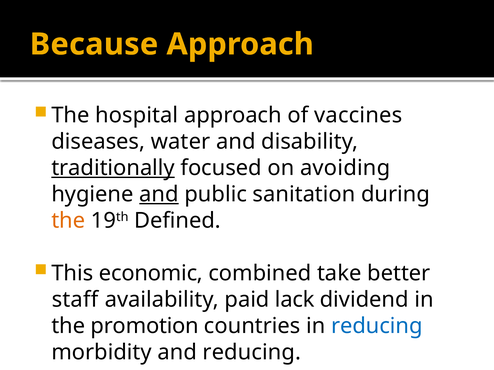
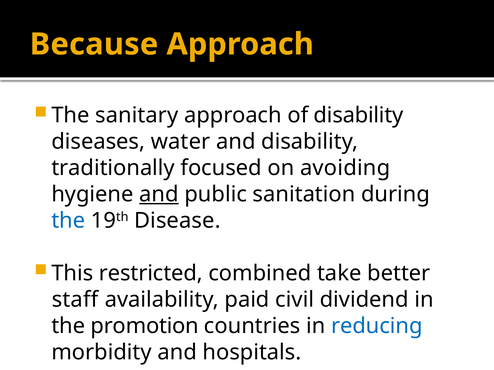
hospital: hospital -> sanitary (137, 116)
of vaccines: vaccines -> disability (358, 116)
traditionally underline: present -> none (113, 168)
the colour: orange -> blue (68, 221)
Defined: Defined -> Disease (177, 221)
economic: economic -> restricted (151, 274)
lack: lack -> civil (295, 300)
and reducing: reducing -> hospitals (252, 353)
